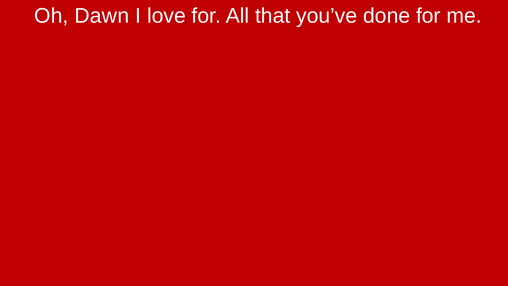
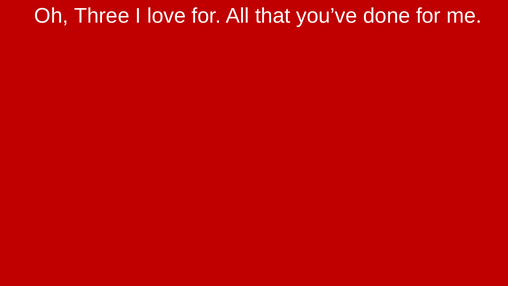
Dawn: Dawn -> Three (102, 16)
